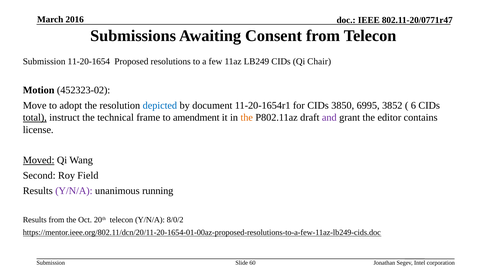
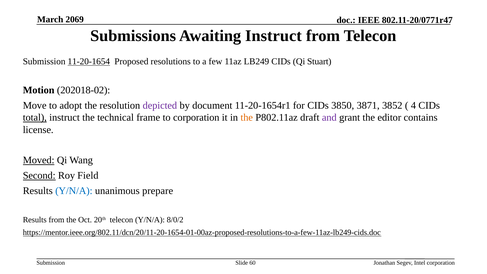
2016: 2016 -> 2069 (75, 19)
Awaiting Consent: Consent -> Instruct (273, 36)
11-20-1654 underline: none -> present (89, 62)
Chair: Chair -> Stuart (319, 62)
452323-02: 452323-02 -> 202018-02 (84, 90)
depicted colour: blue -> purple (160, 105)
6995: 6995 -> 3871 (368, 105)
6: 6 -> 4 (413, 105)
to amendment: amendment -> corporation (196, 118)
Second underline: none -> present (39, 175)
Y/N/A colour: purple -> blue (74, 191)
running: running -> prepare (158, 191)
